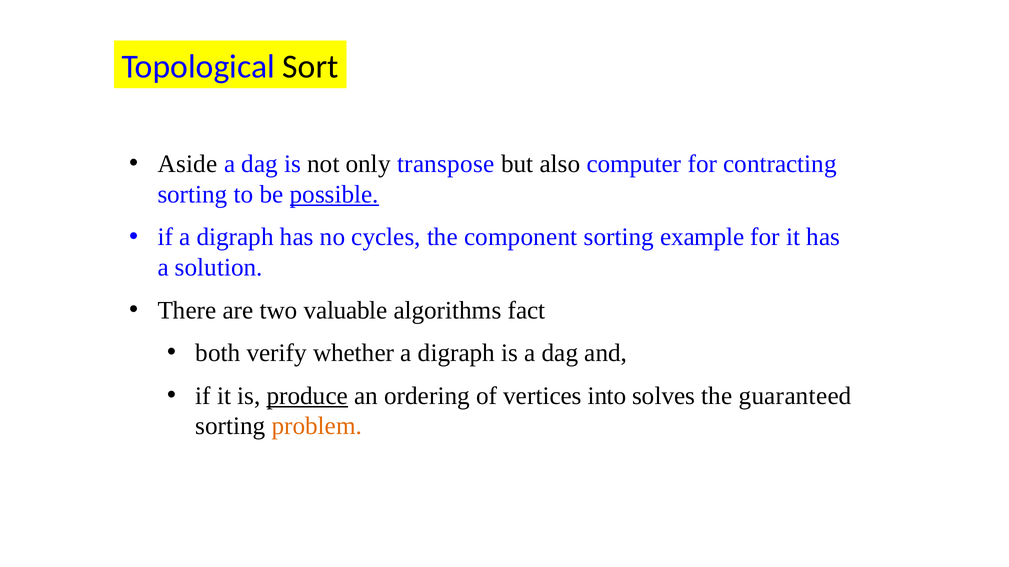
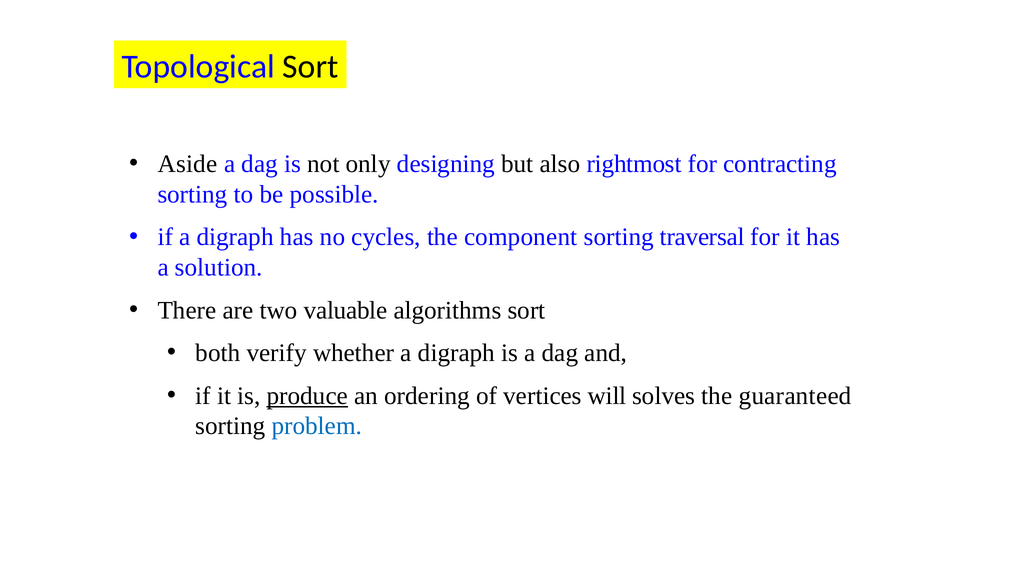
transpose: transpose -> designing (446, 164)
computer: computer -> rightmost (634, 164)
possible underline: present -> none (334, 194)
example: example -> traversal (702, 237)
algorithms fact: fact -> sort (527, 310)
into: into -> will (607, 396)
problem colour: orange -> blue (317, 427)
